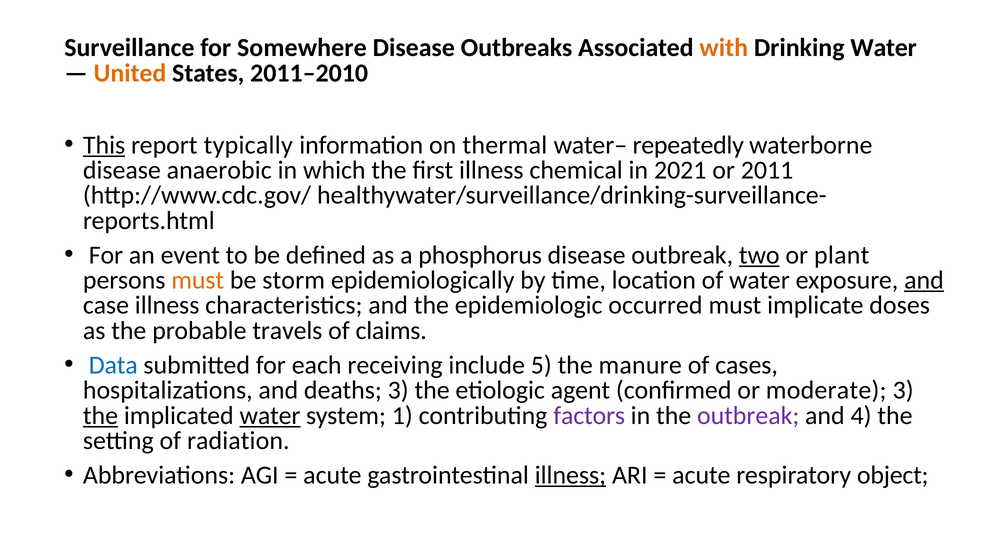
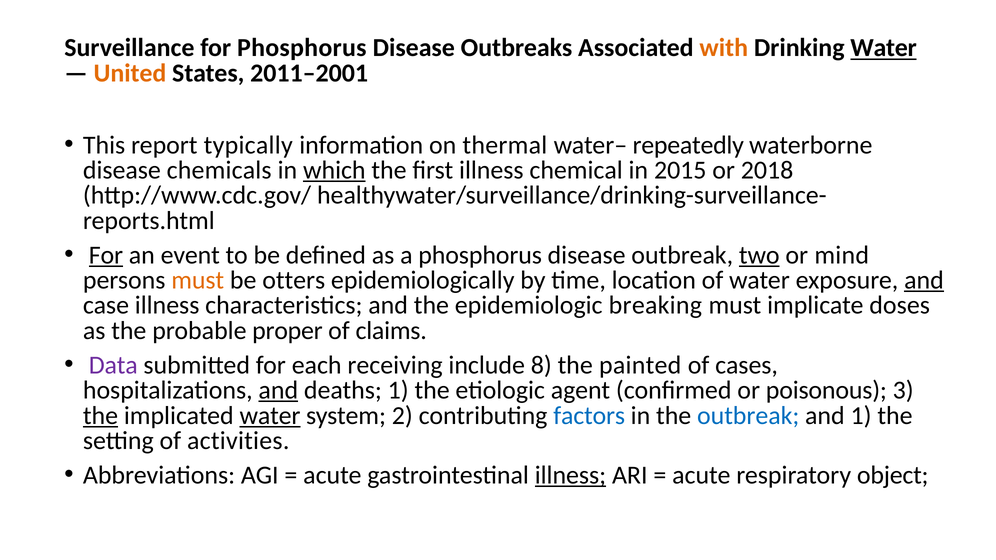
for Somewhere: Somewhere -> Phosphorus (302, 48)
Water underline: none -> present (884, 48)
2011–2010: 2011–2010 -> 2011–2001 (309, 73)
This underline: present -> none (104, 145)
anaerobic: anaerobic -> chemicals (219, 170)
which underline: none -> present (334, 170)
2021: 2021 -> 2015 (680, 170)
2011: 2011 -> 2018 (767, 170)
For underline: none -> present (106, 255)
plant: plant -> mind (842, 255)
storm: storm -> otters (294, 280)
occurred: occurred -> breaking (655, 306)
travels: travels -> proper (287, 331)
Data colour: blue -> purple (113, 365)
5: 5 -> 8 (541, 365)
manure: manure -> painted (640, 365)
and underline: none -> present (278, 390)
deaths 3: 3 -> 1 (398, 390)
moderate: moderate -> poisonous (826, 390)
1: 1 -> 2 (402, 416)
factors colour: purple -> blue (589, 416)
outbreak colour: purple -> blue (748, 416)
and 4: 4 -> 1 (861, 416)
radiation: radiation -> activities (238, 441)
